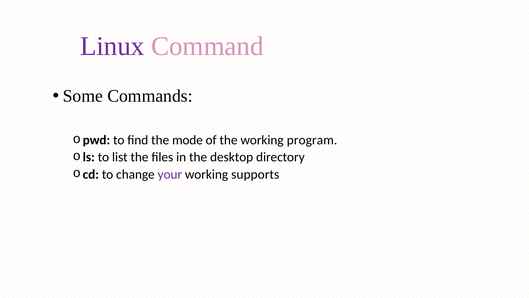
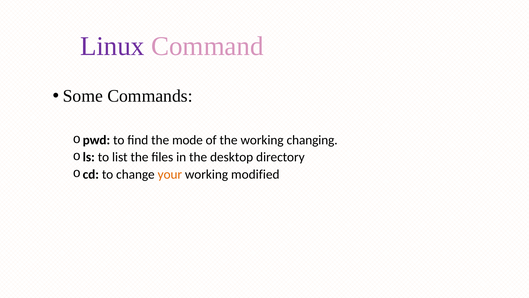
program: program -> changing (312, 140)
your colour: purple -> orange (170, 174)
supports: supports -> modified (255, 174)
